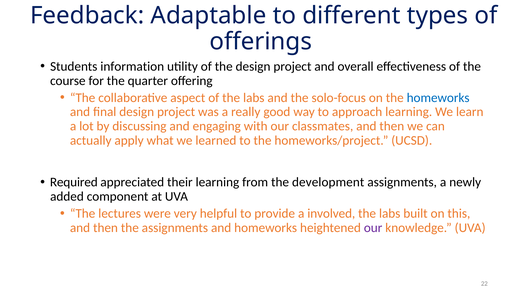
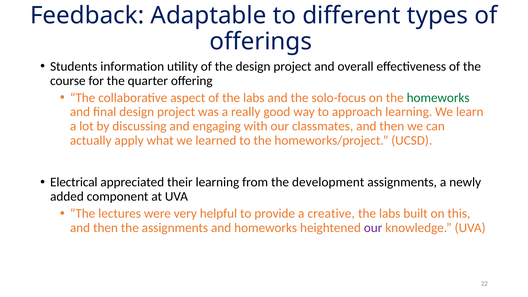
homeworks colour: blue -> green (438, 98)
Required: Required -> Electrical (74, 182)
involved: involved -> creative (331, 214)
